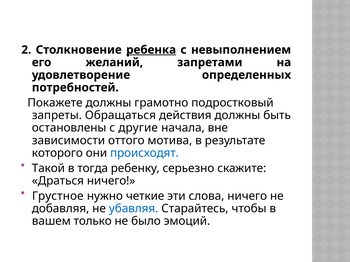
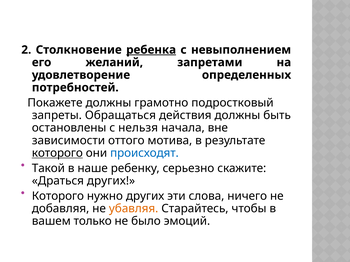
другие: другие -> нельзя (138, 128)
которого underline: none -> present (57, 153)
тогда: тогда -> наше (93, 169)
Драться ничего: ничего -> других (111, 181)
Грустное: Грустное -> Которого (58, 196)
нужно четкие: четкие -> других (145, 196)
убавляя colour: blue -> orange (134, 209)
